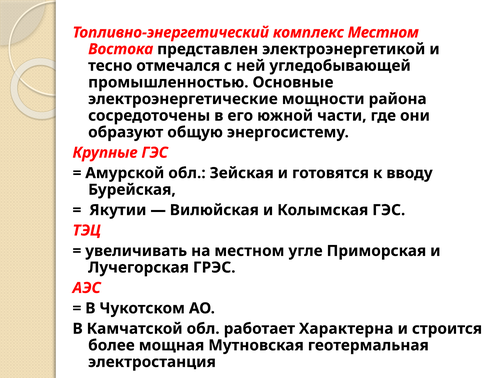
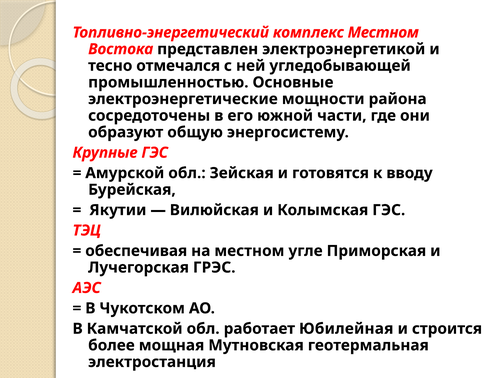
увеличивать: увеличивать -> обеспечивая (136, 251)
Характерна: Характерна -> Юбилейная (346, 329)
